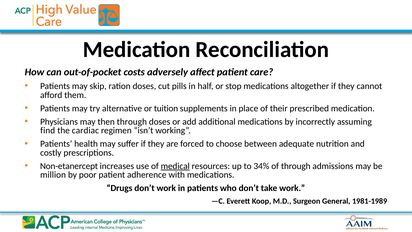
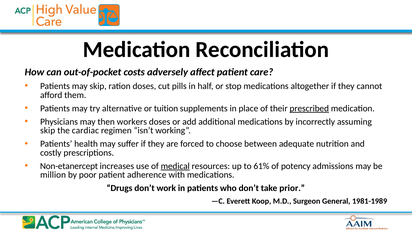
prescribed underline: none -> present (309, 108)
then through: through -> workers (132, 122)
find: find -> skip (48, 130)
34%: 34% -> 61% (261, 166)
of through: through -> potency (296, 166)
take work: work -> prior (292, 188)
